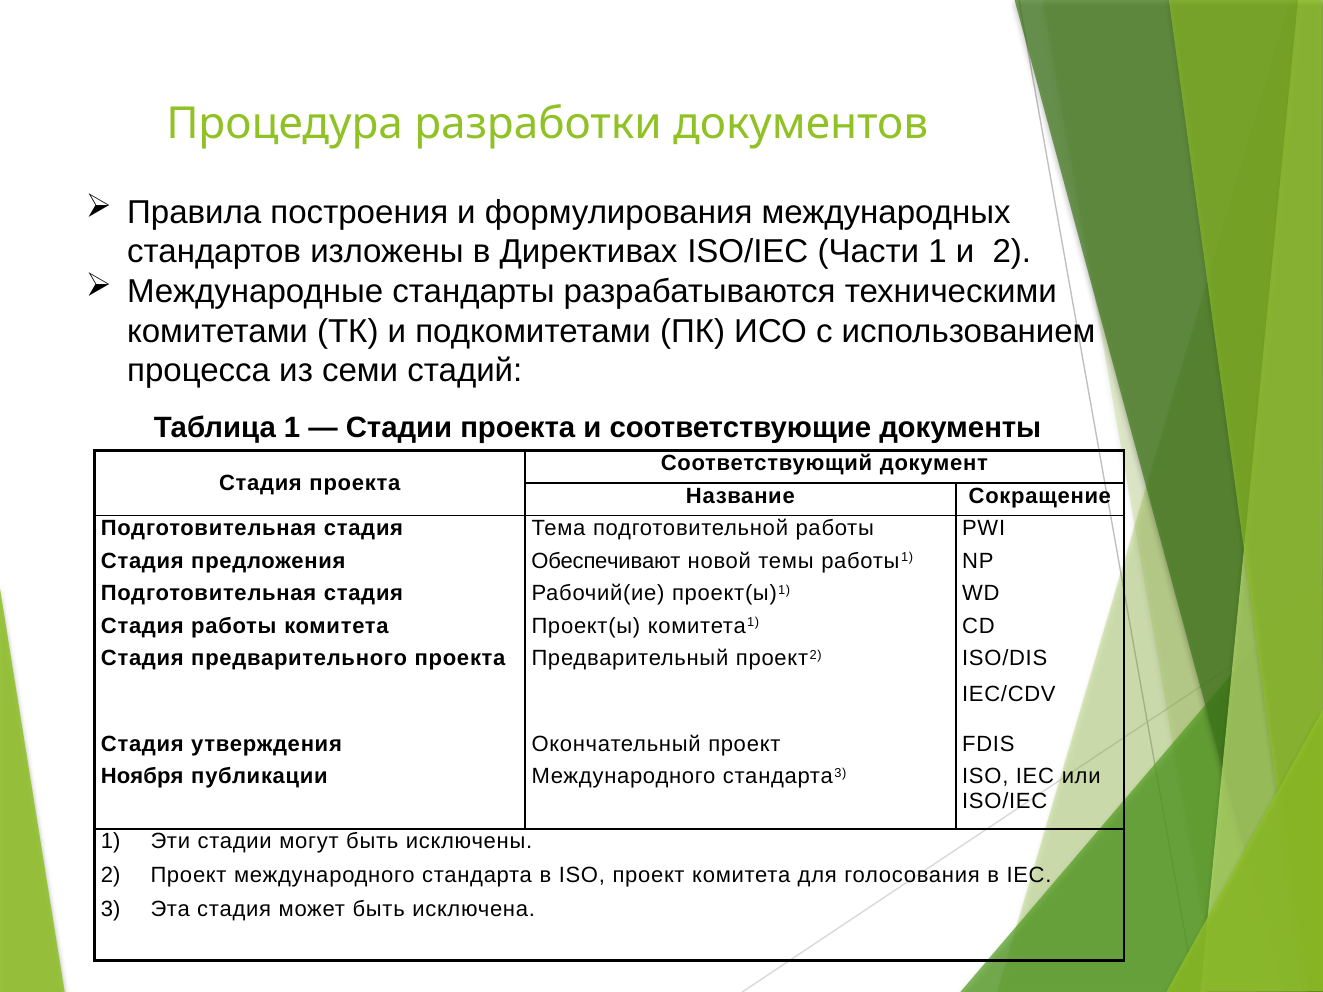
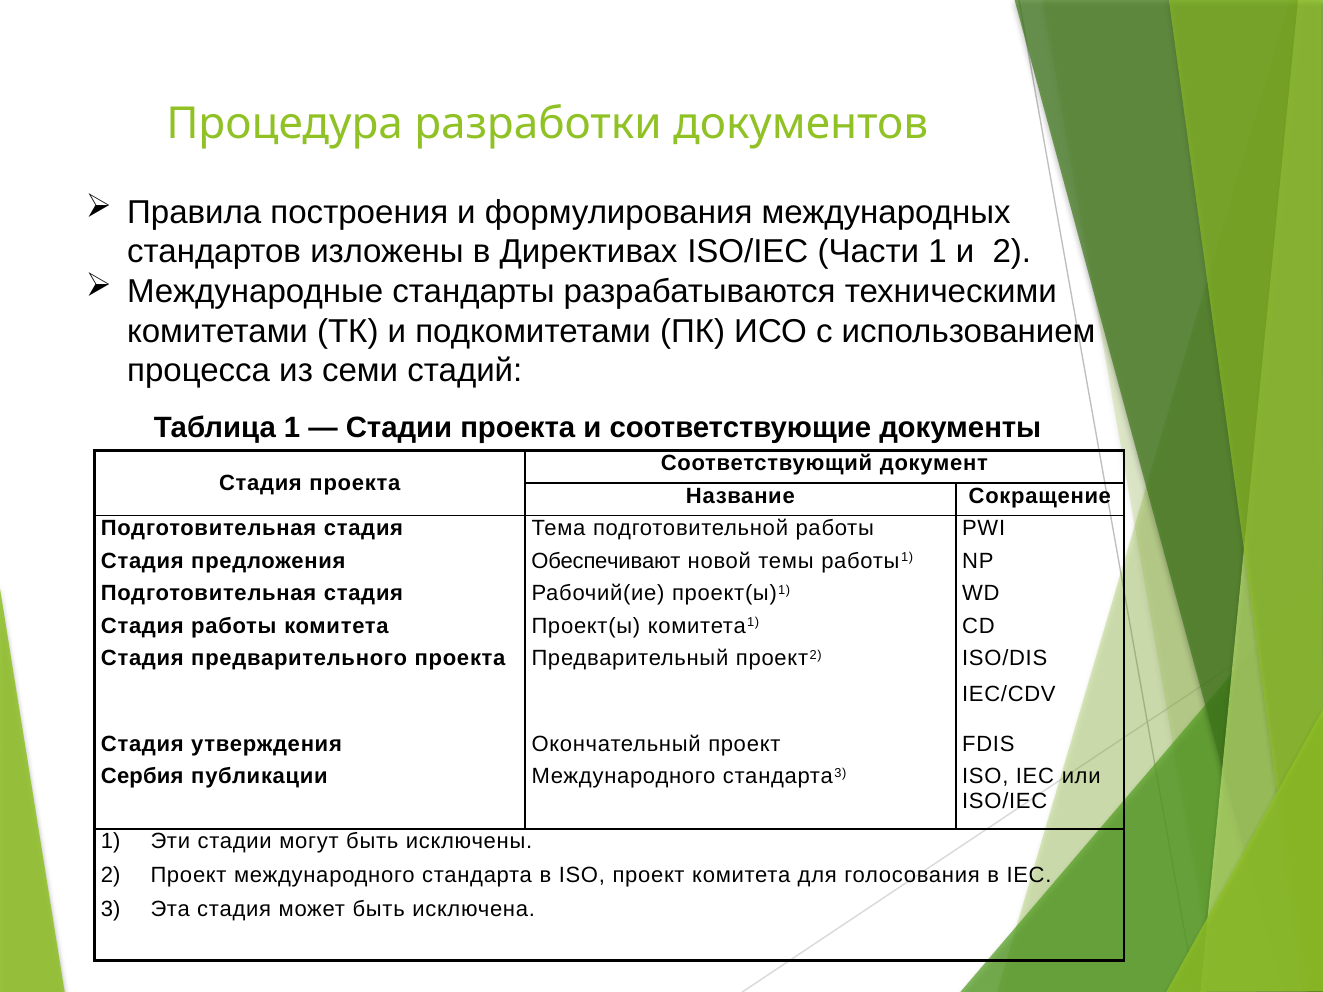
Ноября: Ноября -> Сербия (142, 777)
